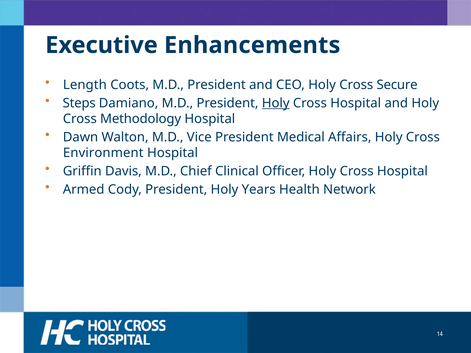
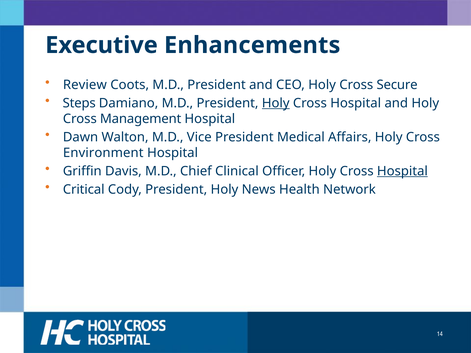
Length: Length -> Review (85, 85)
Methodology: Methodology -> Management (141, 119)
Hospital underline: none -> present (402, 171)
Armed: Armed -> Critical (84, 190)
Years: Years -> News (259, 190)
